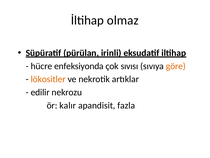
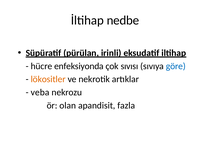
olmaz: olmaz -> nedbe (123, 20)
göre colour: orange -> blue (176, 66)
edilir: edilir -> veba (40, 92)
kalır: kalır -> olan (68, 105)
